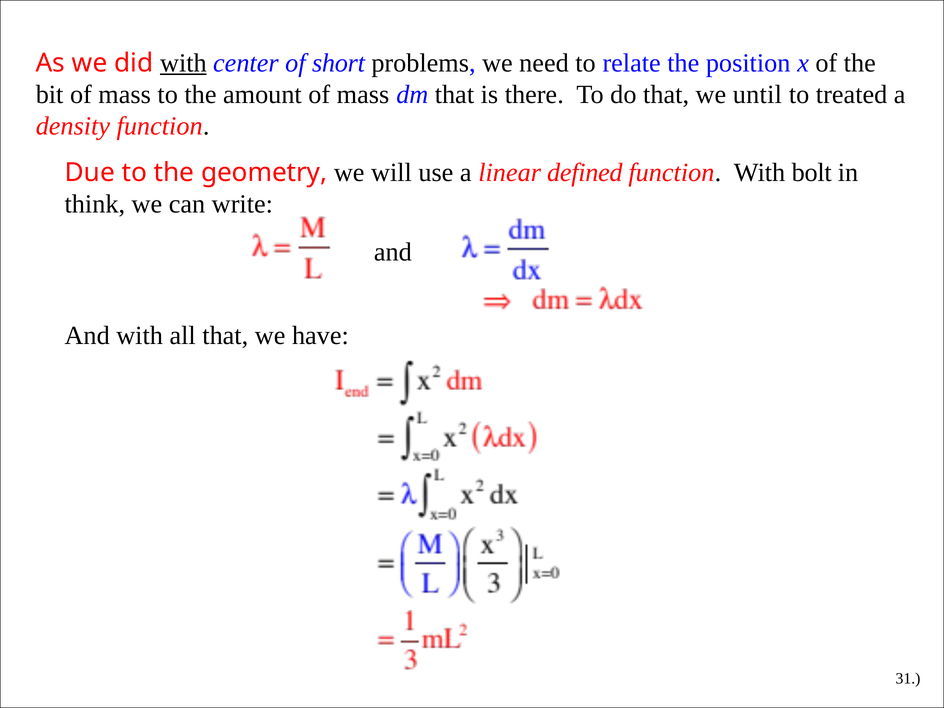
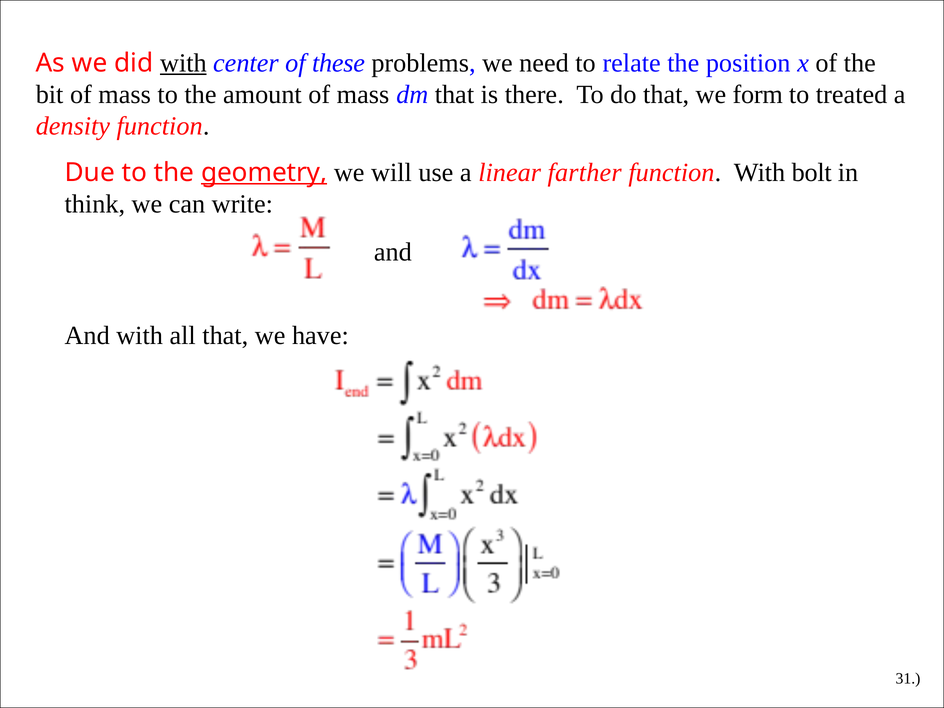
short: short -> these (338, 63)
until: until -> form (758, 94)
geometry underline: none -> present (264, 173)
defined: defined -> farther (585, 173)
